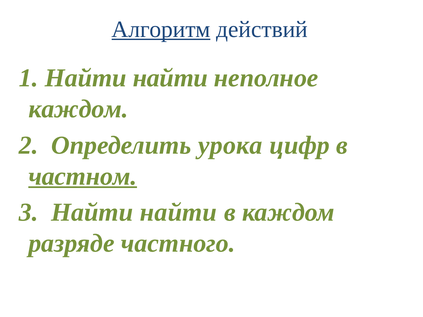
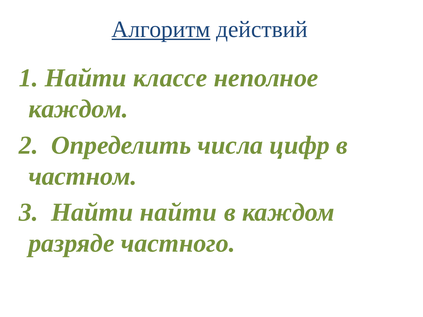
1 Найти найти: найти -> классе (170, 78)
урока: урока -> числа (230, 145)
частном underline: present -> none (83, 176)
